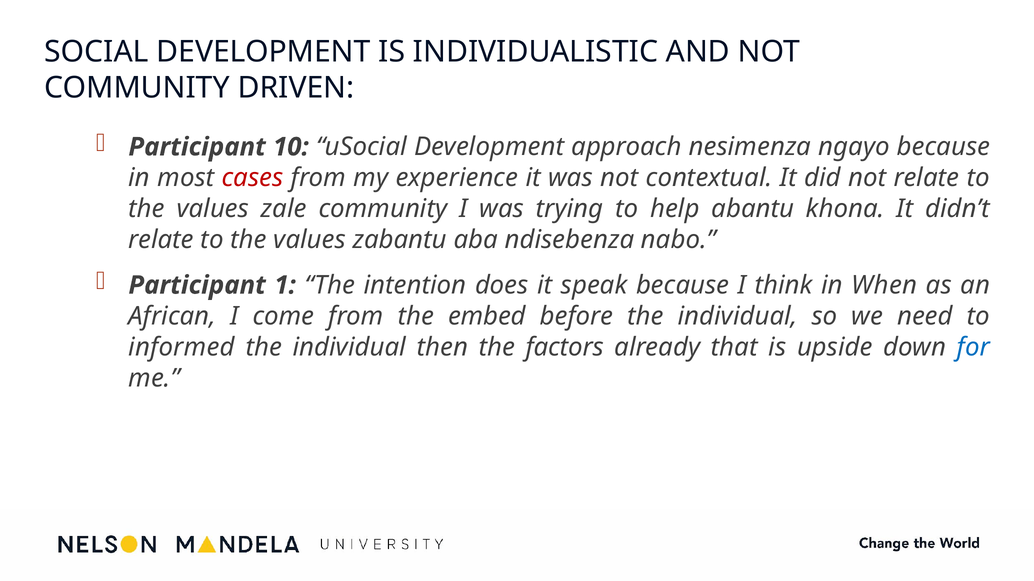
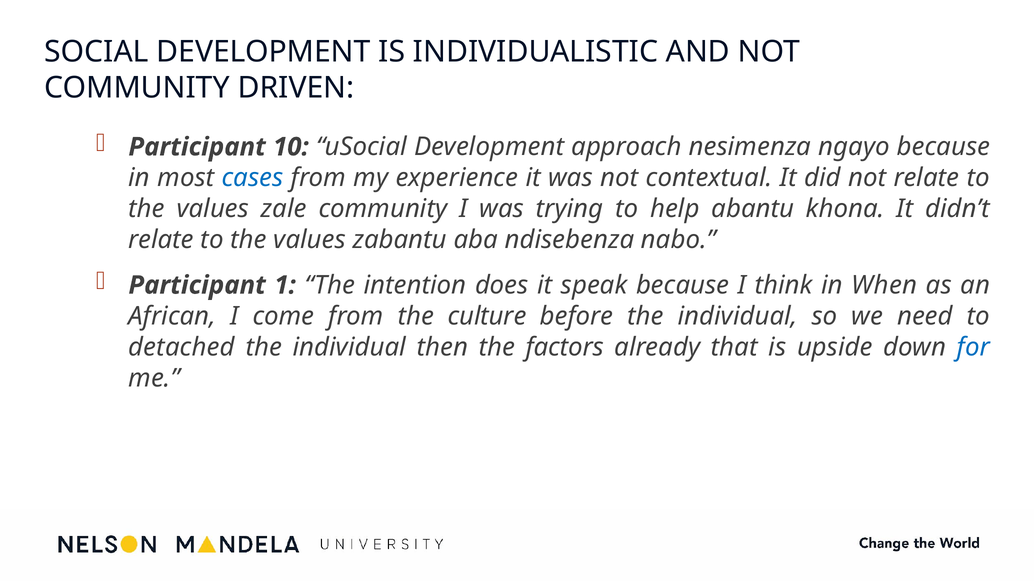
cases colour: red -> blue (253, 178)
embed: embed -> culture (487, 317)
informed: informed -> detached (181, 348)
